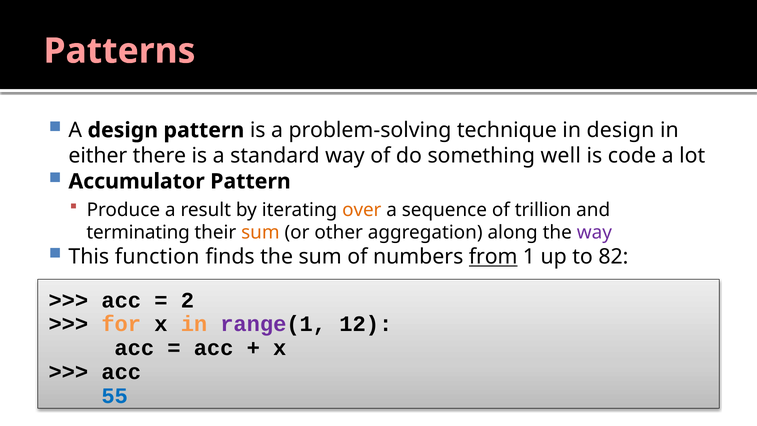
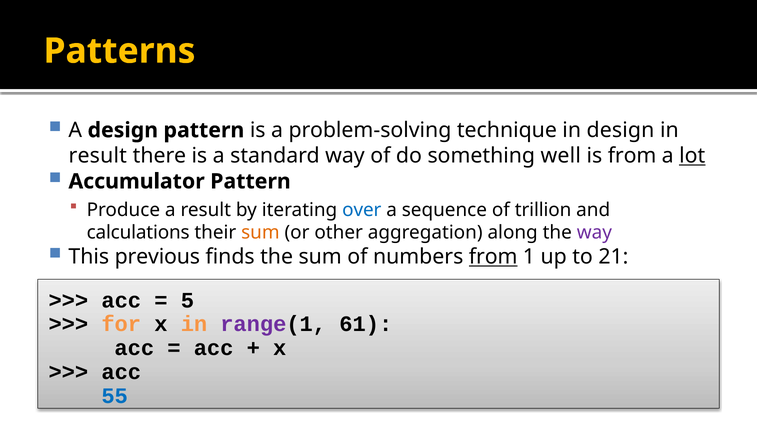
Patterns colour: pink -> yellow (119, 51)
either: either -> result (98, 156)
is code: code -> from (632, 156)
lot underline: none -> present (692, 156)
over colour: orange -> blue (362, 210)
terminating: terminating -> calculations (138, 232)
function: function -> previous (157, 257)
82: 82 -> 21 (613, 257)
2: 2 -> 5 (187, 300)
12: 12 -> 61 (366, 324)
